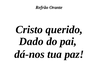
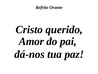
Dado: Dado -> Amor (31, 41)
